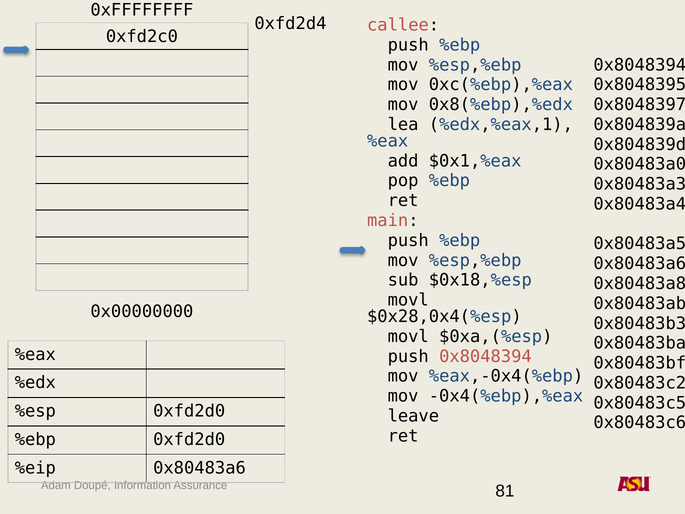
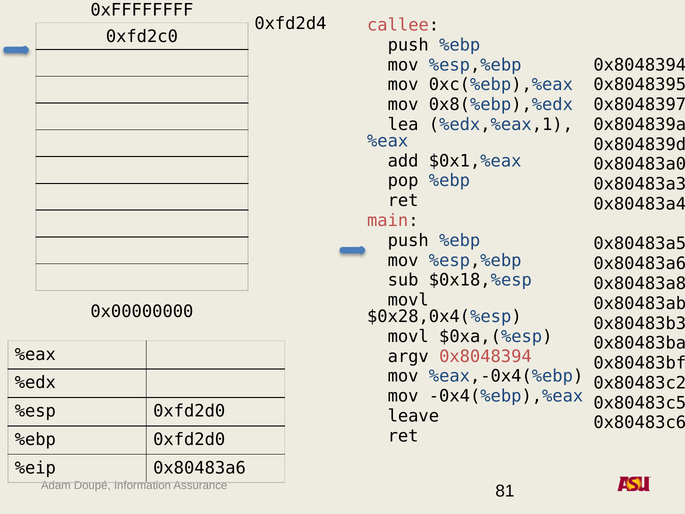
push: push -> argv (408, 356)
